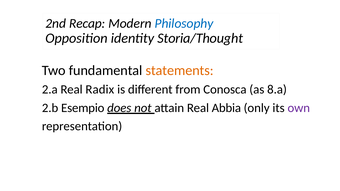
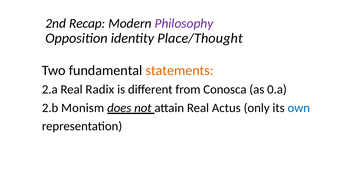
Philosophy colour: blue -> purple (184, 23)
Storia/Thought: Storia/Thought -> Place/Thought (200, 38)
8.a: 8.a -> 0.a (277, 90)
Esempio: Esempio -> Monism (83, 108)
Abbia: Abbia -> Actus (226, 108)
own colour: purple -> blue (299, 108)
